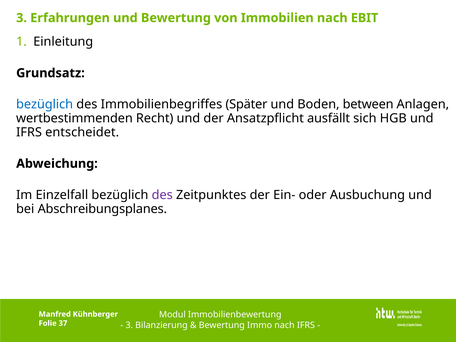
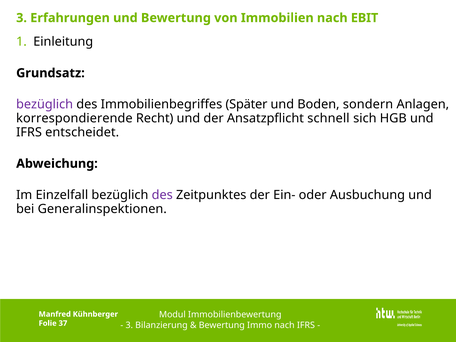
bezüglich colour: blue -> purple (45, 104)
between: between -> sondern (368, 104)
wertbestimmenden: wertbestimmenden -> korrespondierende (74, 118)
ausfällt: ausfällt -> schnell (328, 118)
Abschreibungsplanes: Abschreibungsplanes -> Generalinspektionen (102, 209)
